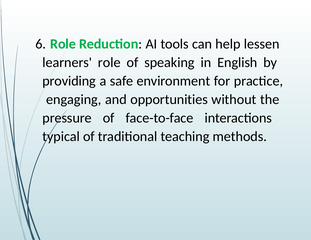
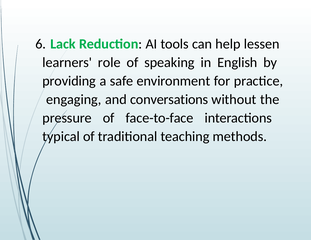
6 Role: Role -> Lack (63, 44)
opportunities: opportunities -> conversations (169, 100)
